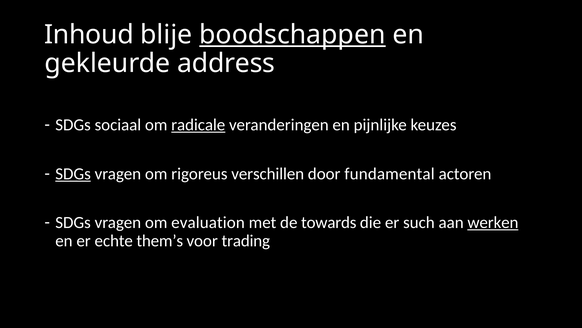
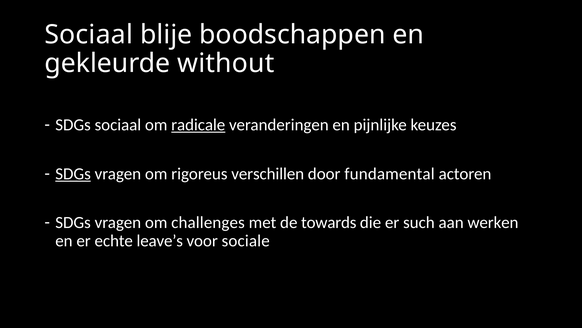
Inhoud: Inhoud -> Sociaal (89, 34)
boodschappen underline: present -> none (292, 34)
address: address -> without (226, 63)
evaluation: evaluation -> challenges (208, 222)
werken underline: present -> none (493, 222)
them’s: them’s -> leave’s (160, 241)
trading: trading -> sociale (246, 241)
